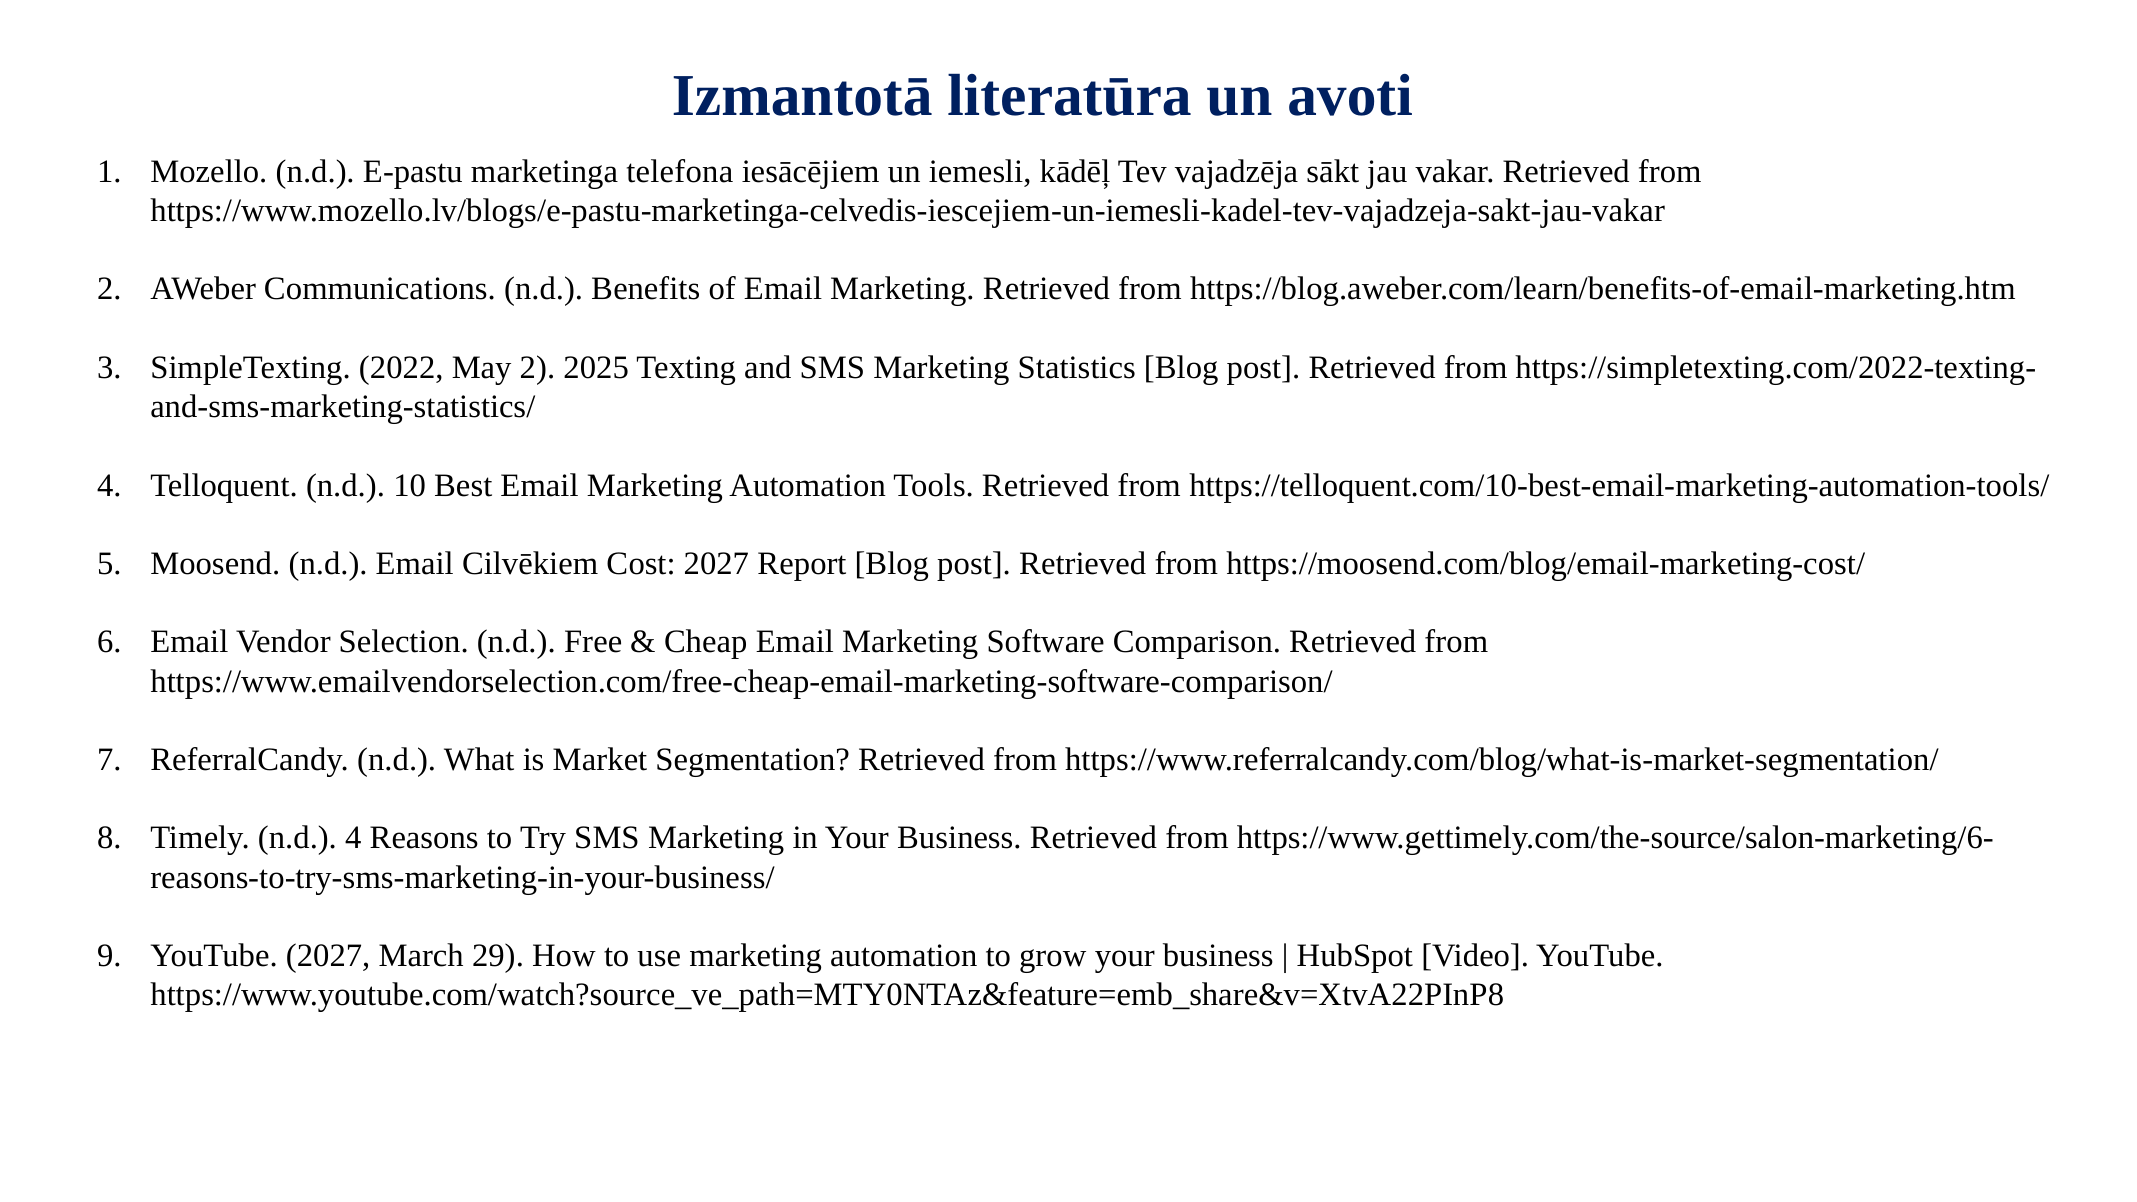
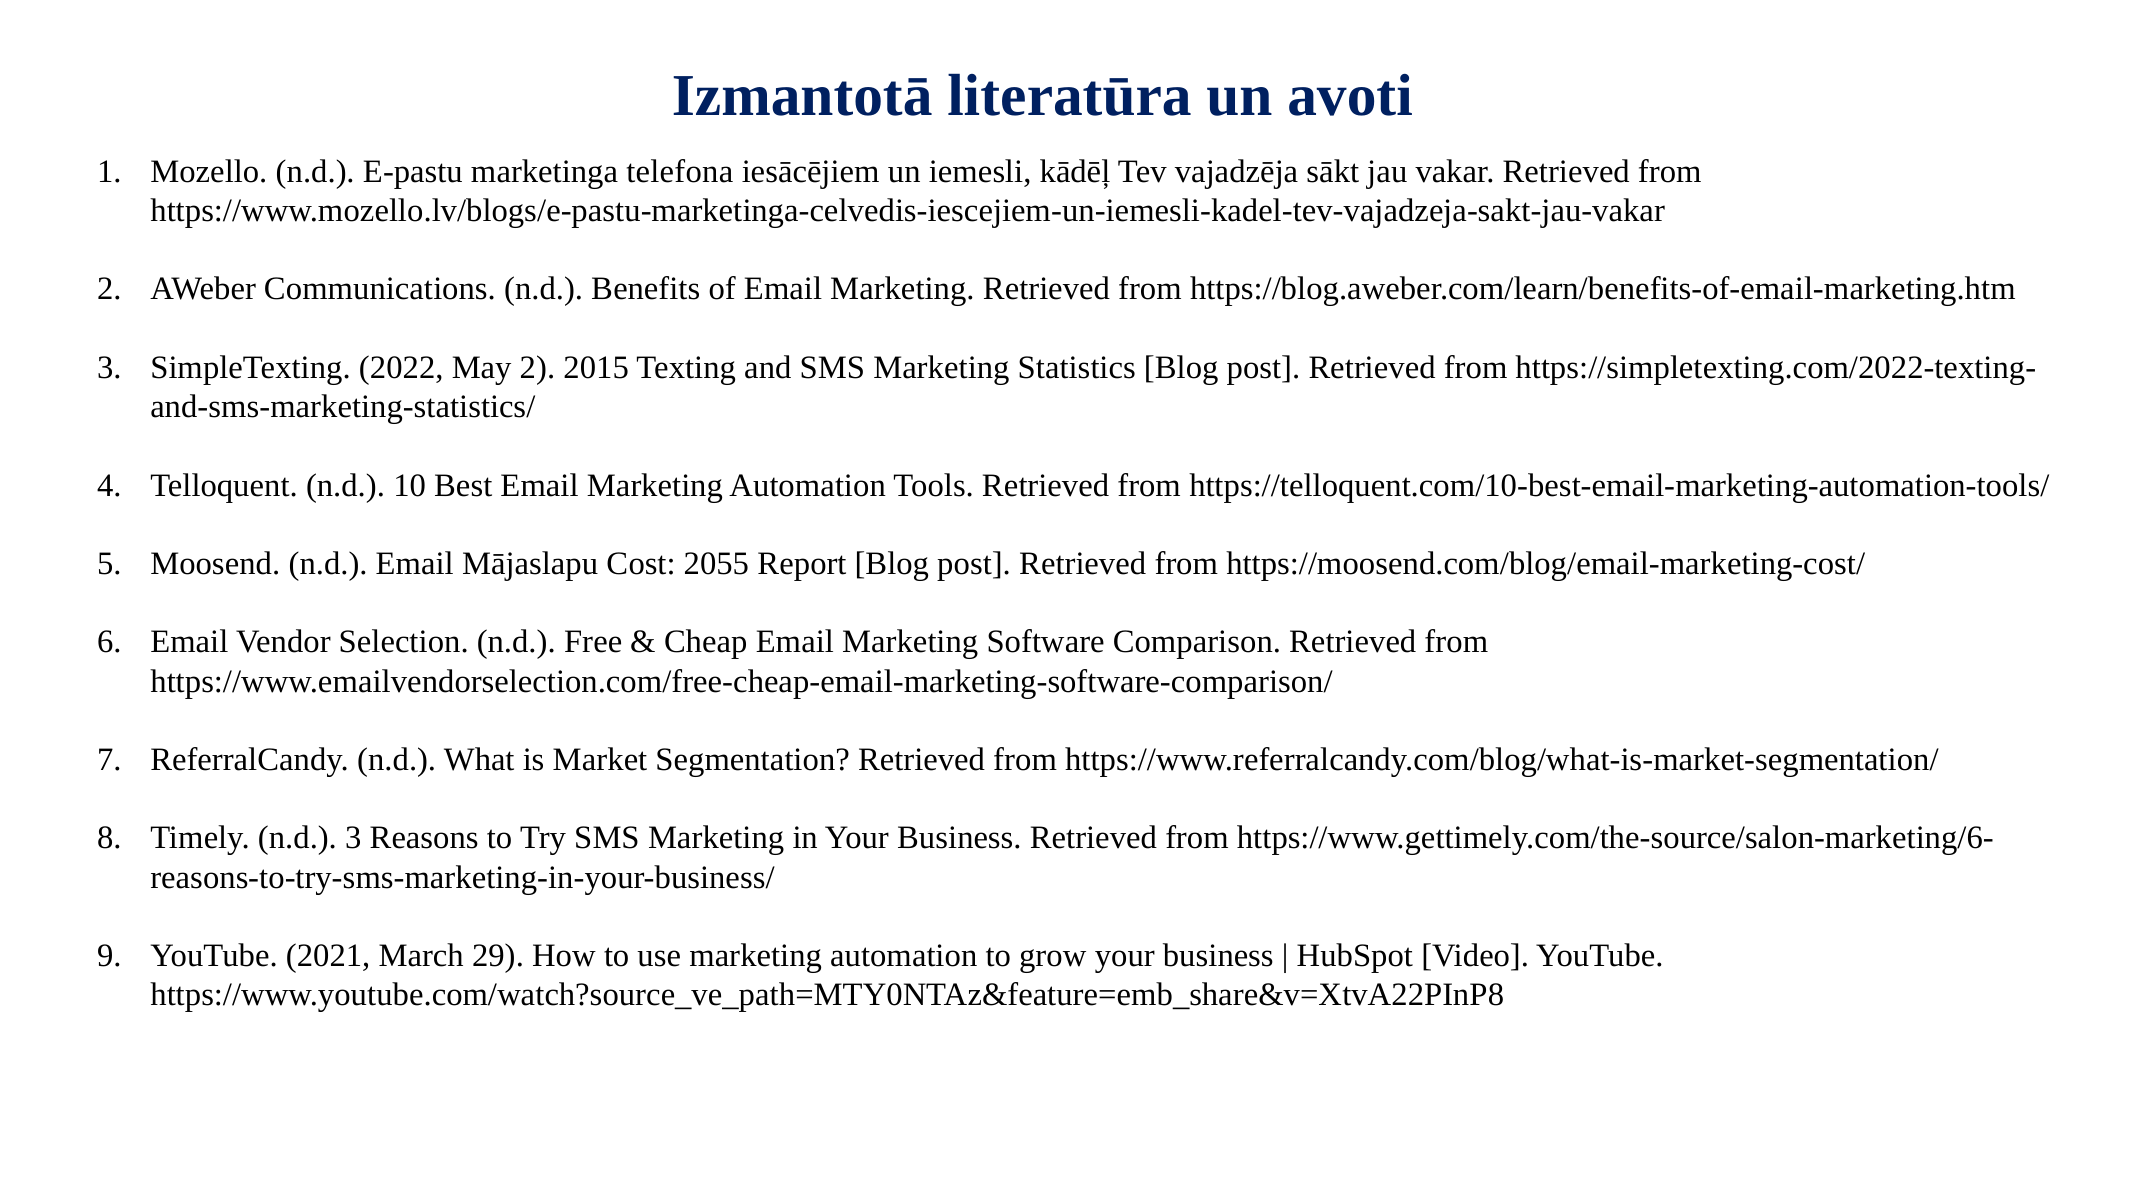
2025: 2025 -> 2015 (596, 368)
Cilvēkiem: Cilvēkiem -> Mājaslapu (530, 564)
Cost 2027: 2027 -> 2055 (716, 564)
n.d 4: 4 -> 3 (353, 838)
YouTube 2027: 2027 -> 2021 (328, 956)
